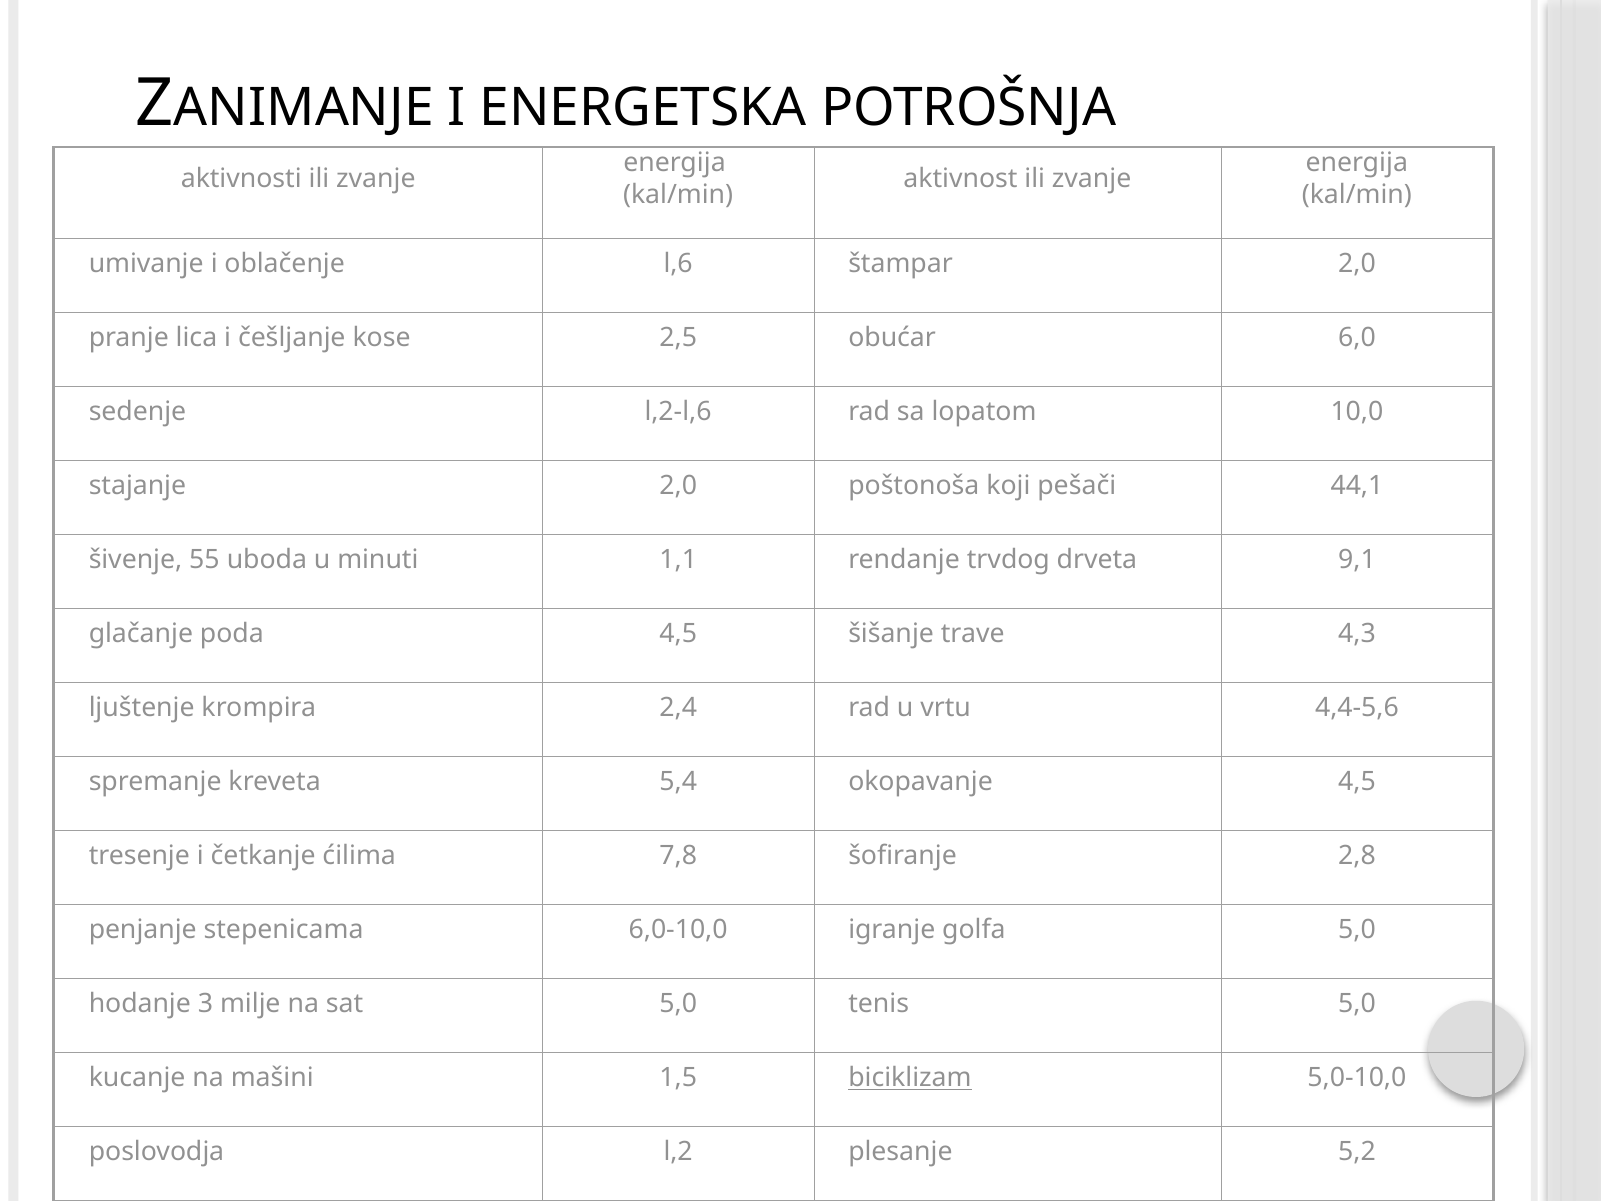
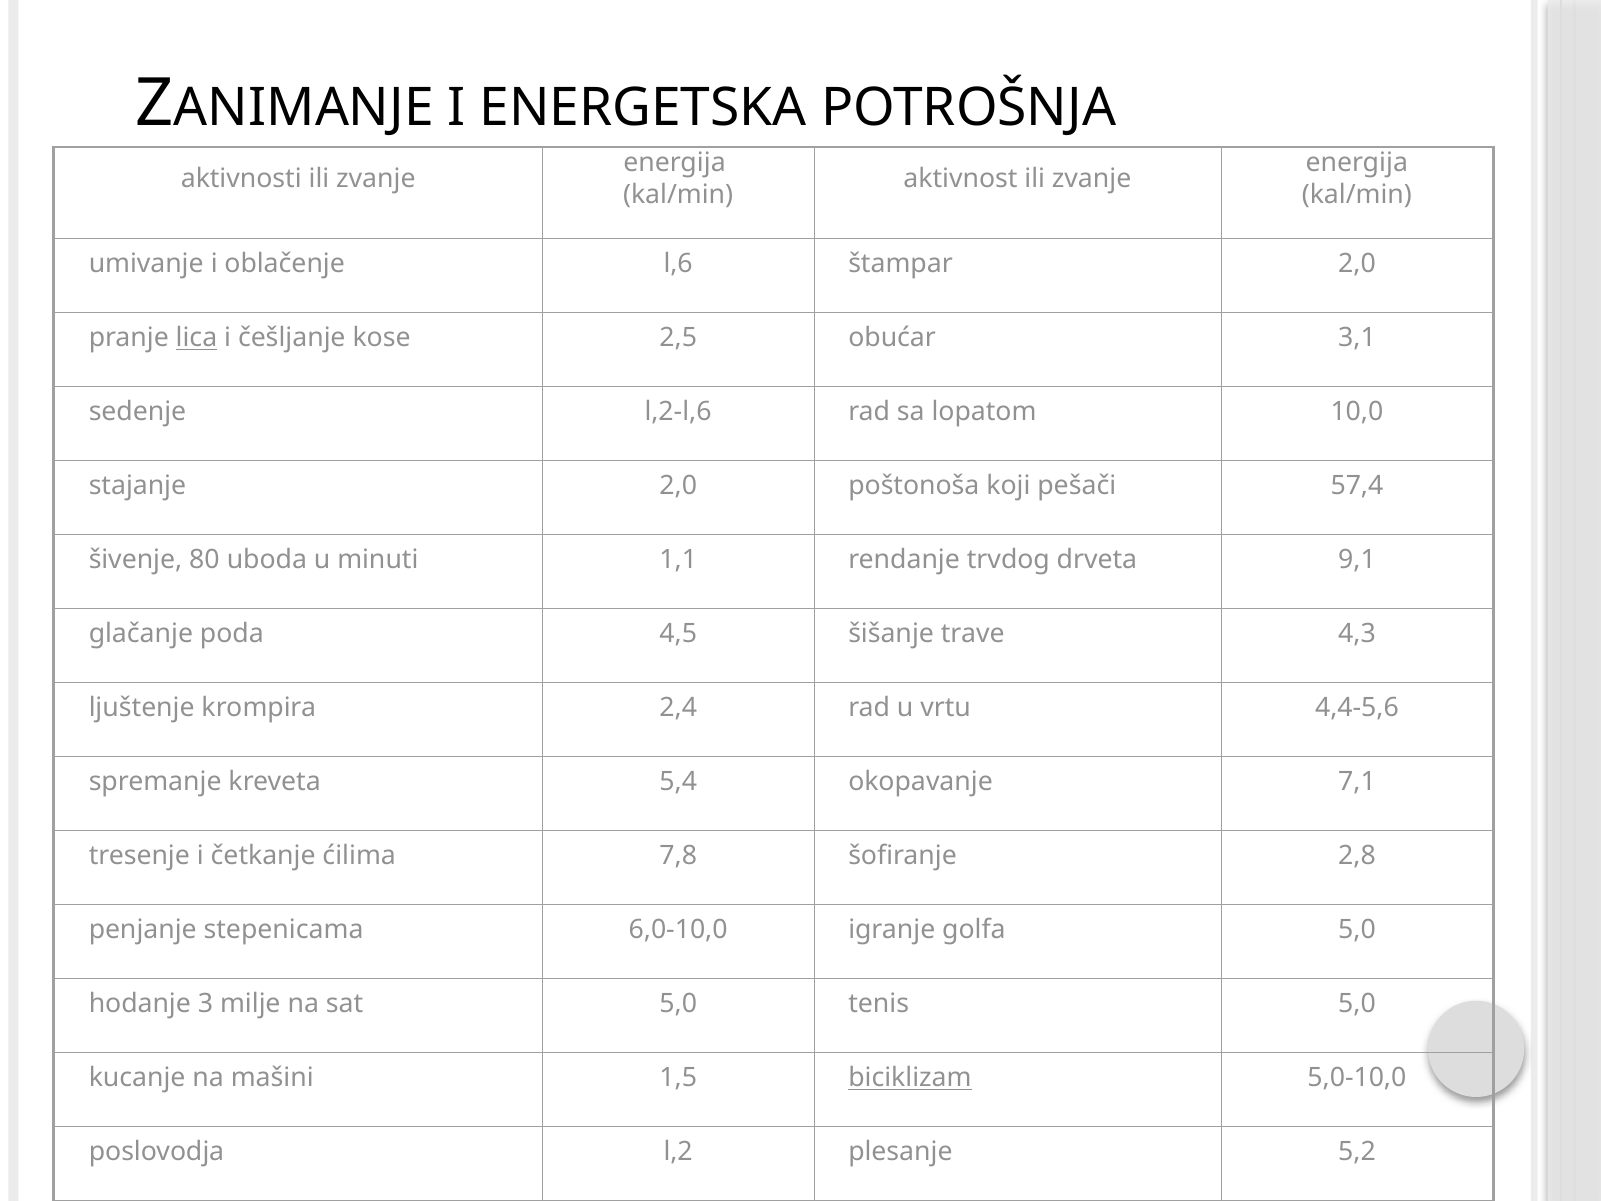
lica underline: none -> present (196, 338)
6,0: 6,0 -> 3,1 (1357, 338)
44,1: 44,1 -> 57,4 (1357, 486)
55: 55 -> 80 (204, 560)
okopavanje 4,5: 4,5 -> 7,1 (1357, 782)
